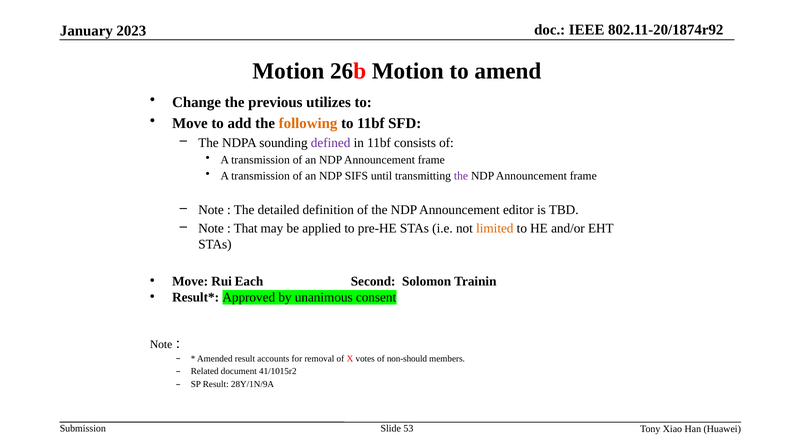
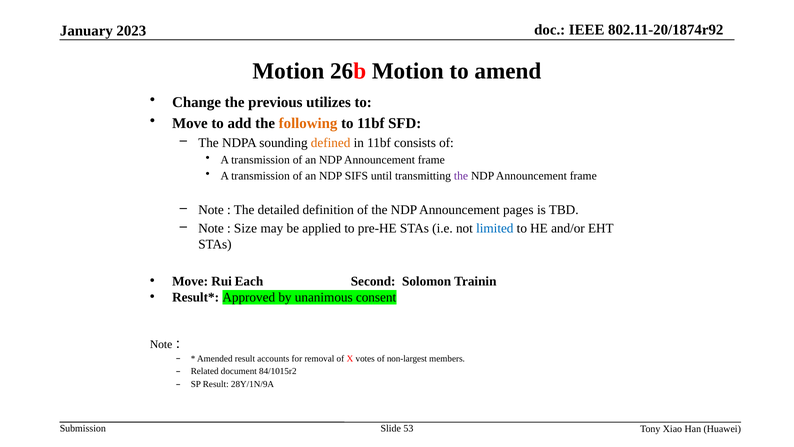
defined colour: purple -> orange (331, 143)
editor: editor -> pages (518, 210)
That: That -> Size (246, 228)
limited colour: orange -> blue (495, 228)
non-should: non-should -> non-largest (407, 358)
41/1015r2: 41/1015r2 -> 84/1015r2 (278, 371)
